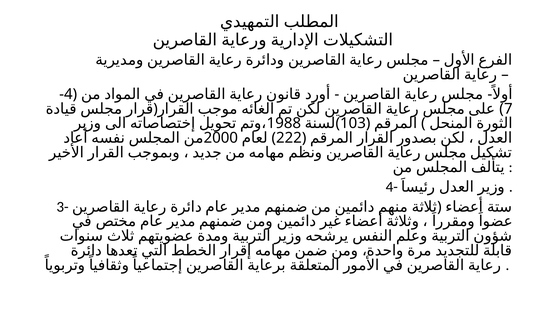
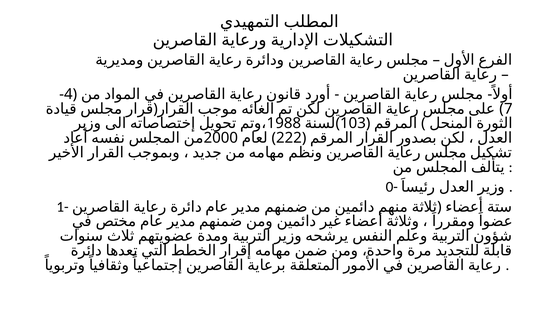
4-: 4- -> 0- (392, 187)
3-: 3- -> 1- (63, 207)
